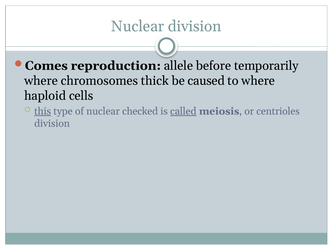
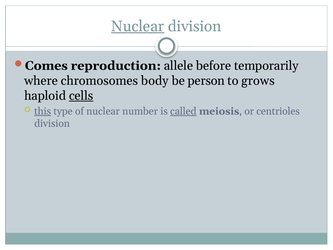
Nuclear underline: none -> present (138, 26)
thick: thick -> body (155, 81)
caused: caused -> person (206, 81)
to where: where -> grows (258, 81)
cells underline: none -> present (81, 96)
checked: checked -> number (140, 111)
